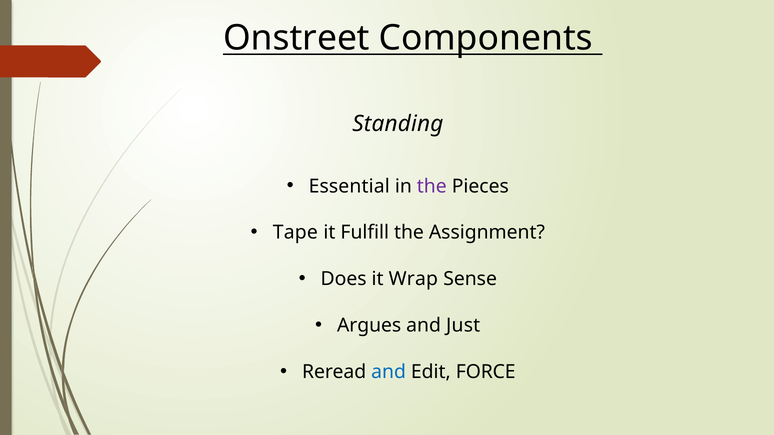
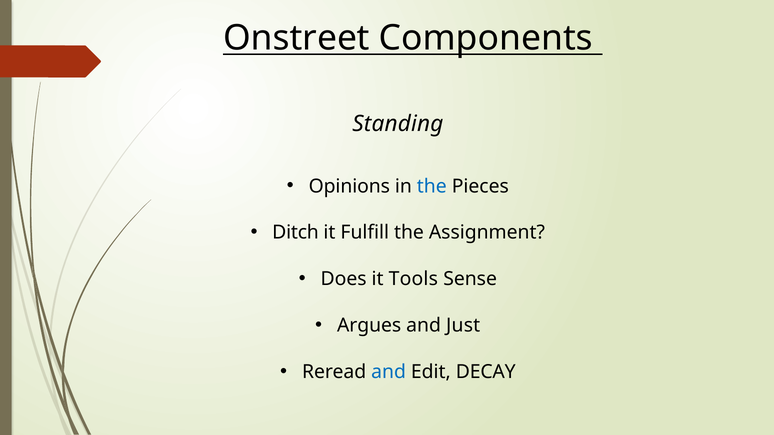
Essential: Essential -> Opinions (349, 186)
the colour: purple -> blue (432, 186)
Tape: Tape -> Ditch (296, 233)
Wrap: Wrap -> Tools (413, 279)
FORCE: FORCE -> DECAY (486, 372)
